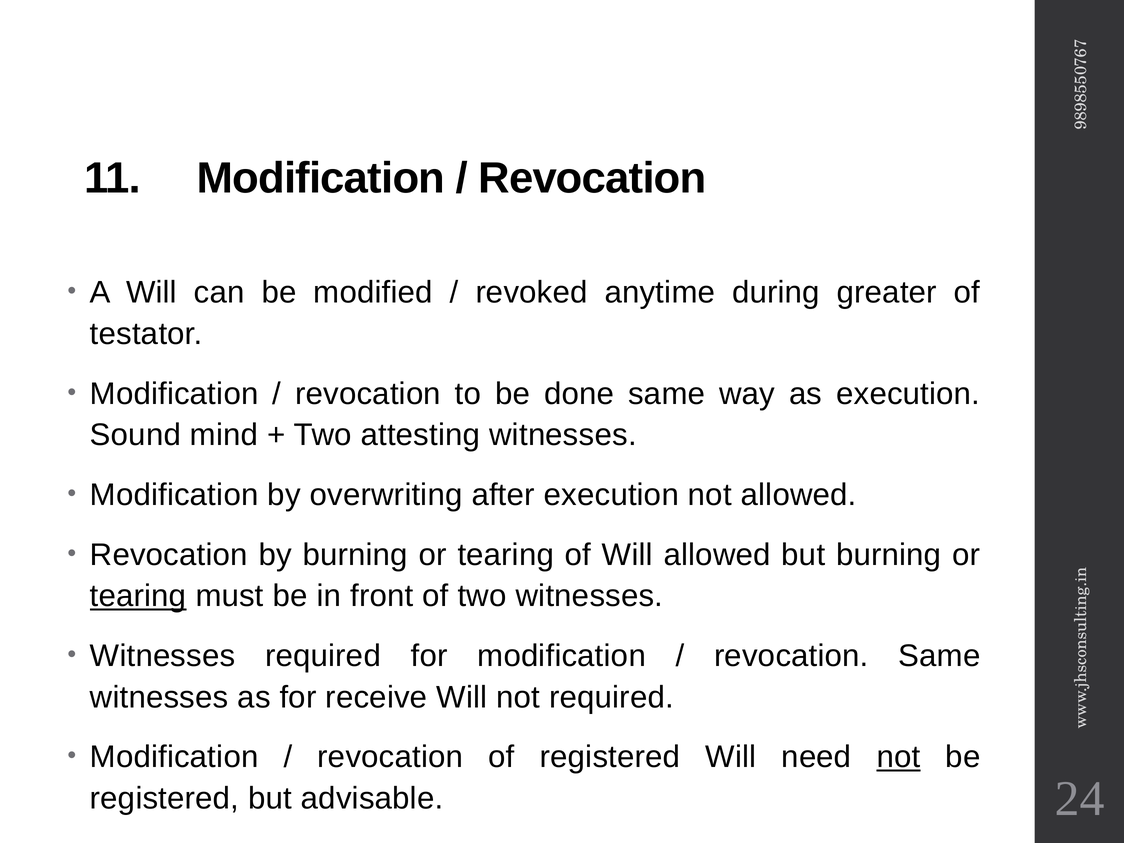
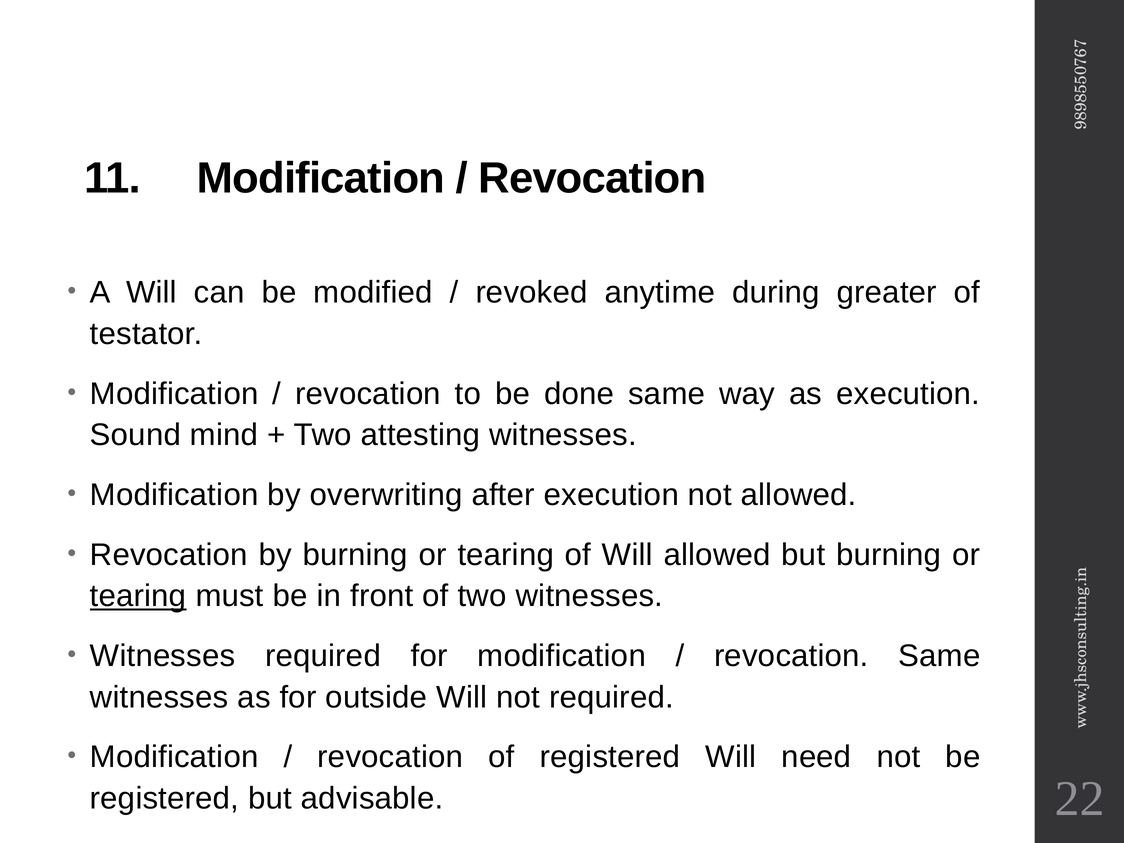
receive: receive -> outside (376, 697)
not underline: present -> none (898, 757)
24: 24 -> 22 (1080, 799)
